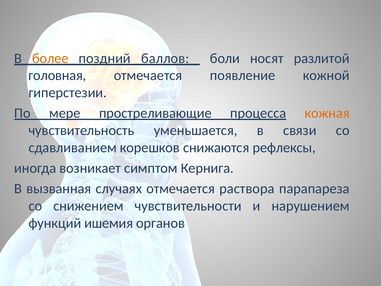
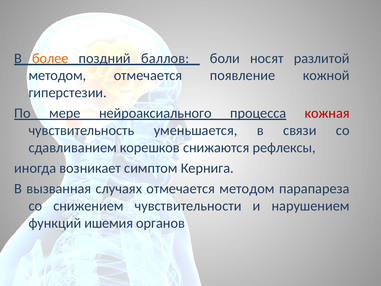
головная: головная -> методом (57, 75)
простреливающие: простреливающие -> нейроаксиального (155, 113)
кожная colour: orange -> red (327, 113)
отмечается раствора: раствора -> методом (247, 189)
